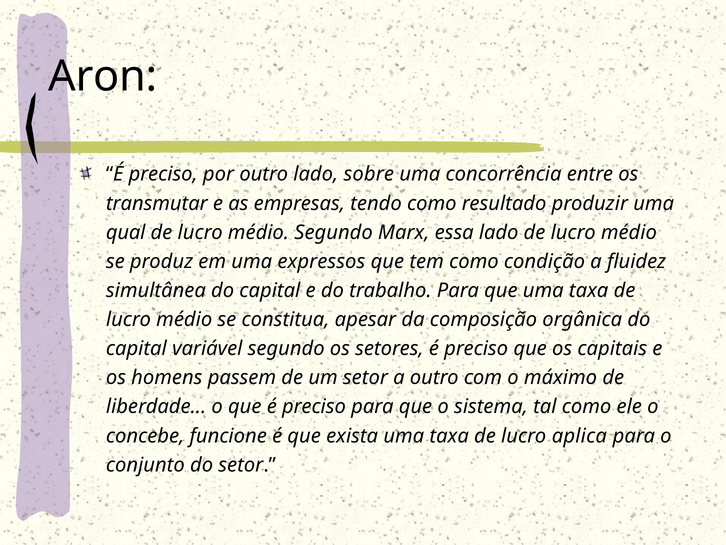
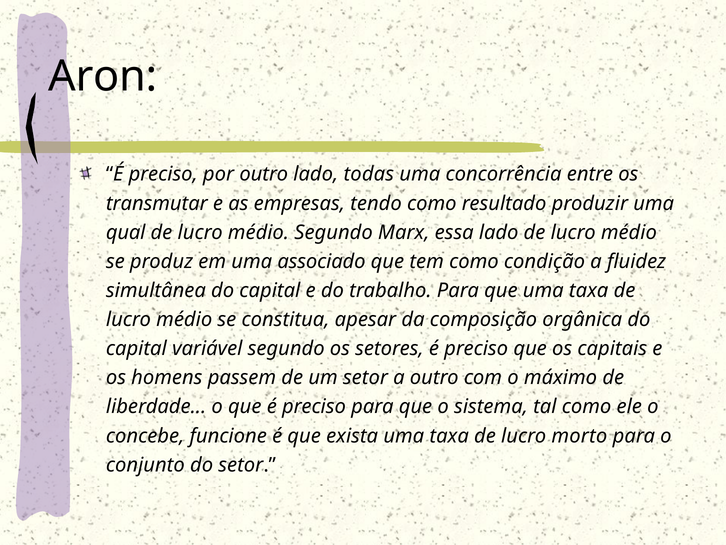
sobre: sobre -> todas (369, 174)
expressos: expressos -> associado (321, 261)
aplica: aplica -> morto (579, 435)
